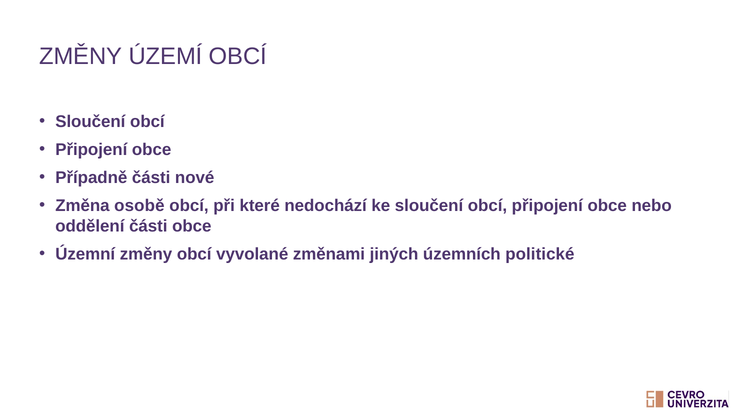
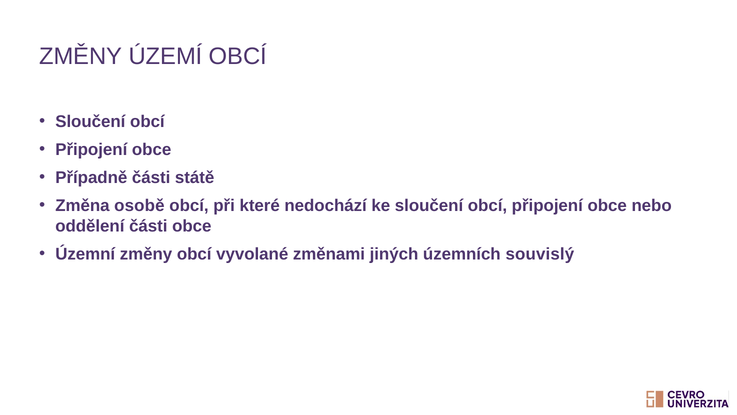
nové: nové -> státě (195, 178)
politické: politické -> souvislý (540, 254)
